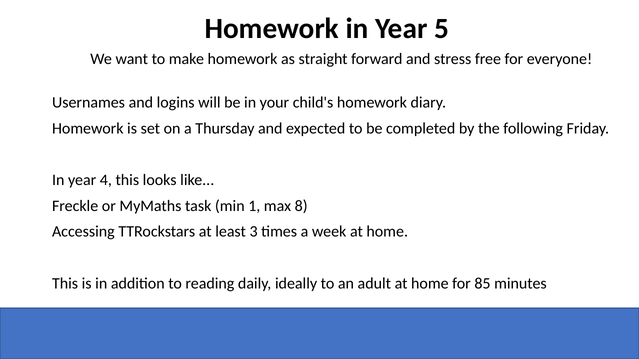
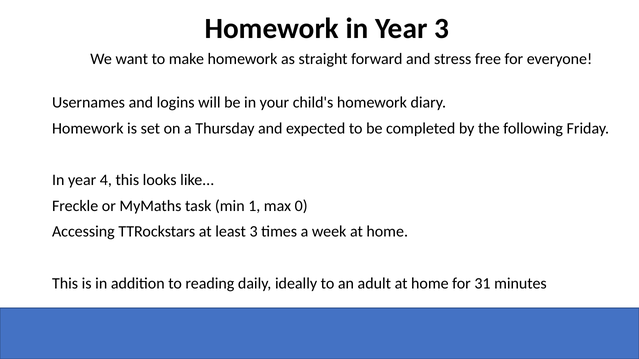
Year 5: 5 -> 3 (442, 28)
8: 8 -> 0 (301, 206)
85: 85 -> 31 (482, 284)
